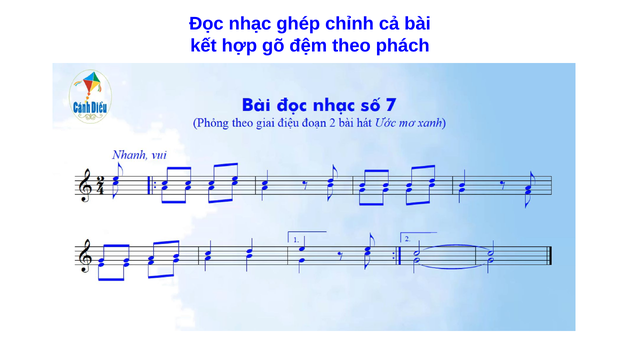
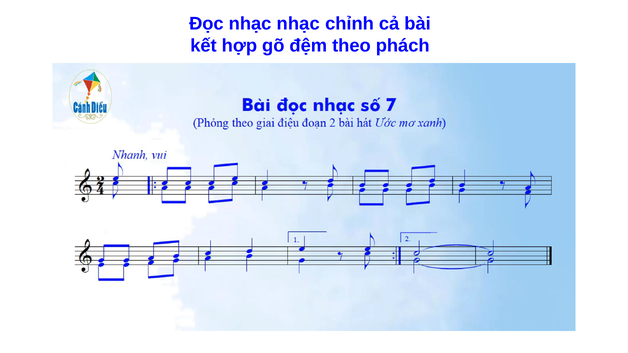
nhạc ghép: ghép -> nhạc (298, 24)
